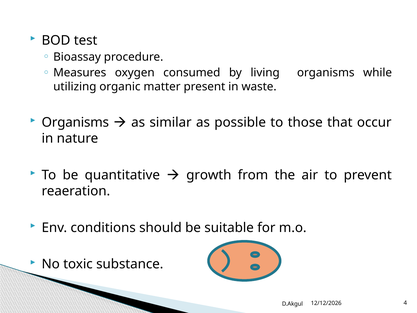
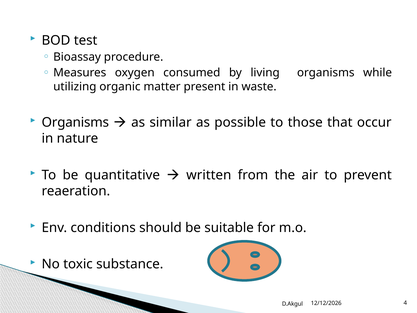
growth: growth -> written (209, 175)
